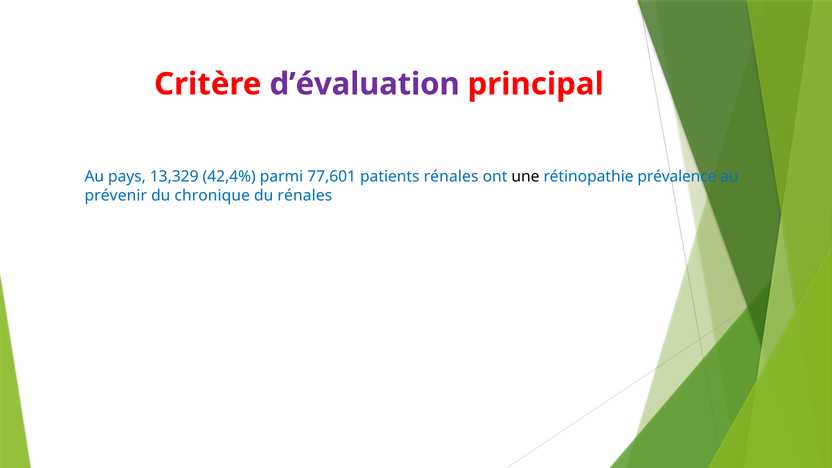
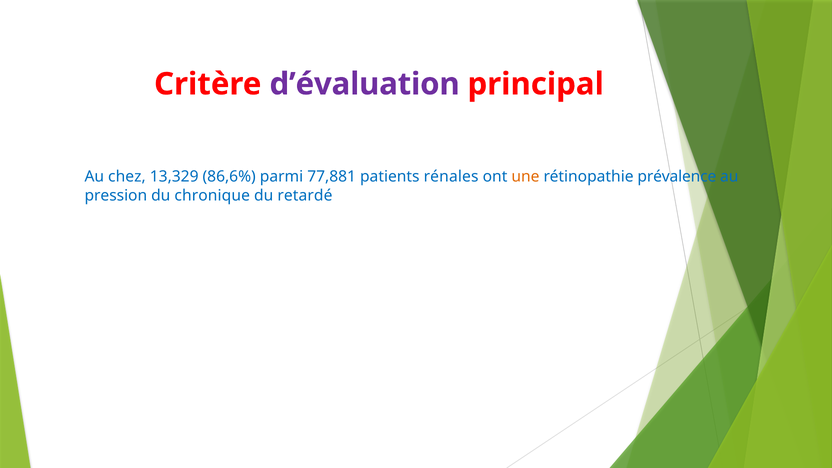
pays: pays -> chez (127, 177)
42,4%: 42,4% -> 86,6% (229, 177)
77,601: 77,601 -> 77,881 (332, 177)
une colour: black -> orange (525, 177)
prévenir: prévenir -> pression (116, 196)
du rénales: rénales -> retardé (305, 196)
